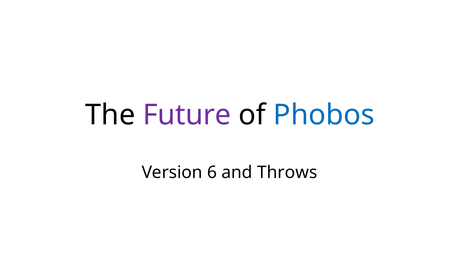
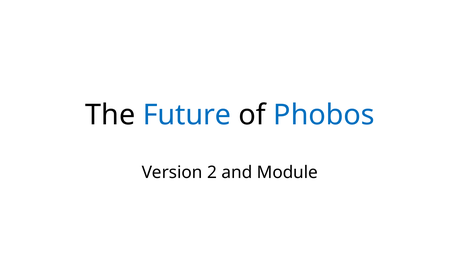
Future colour: purple -> blue (187, 115)
6: 6 -> 2 (212, 172)
Throws: Throws -> Module (287, 172)
